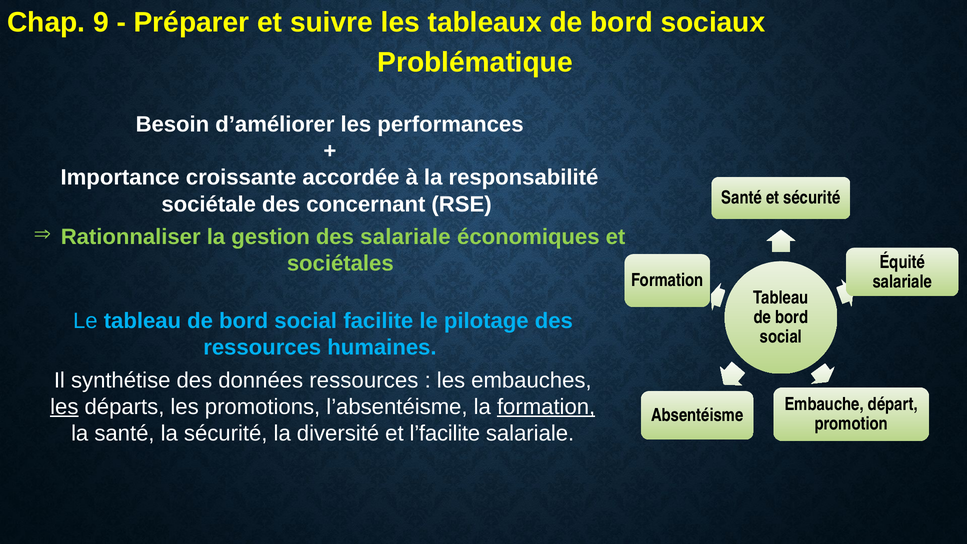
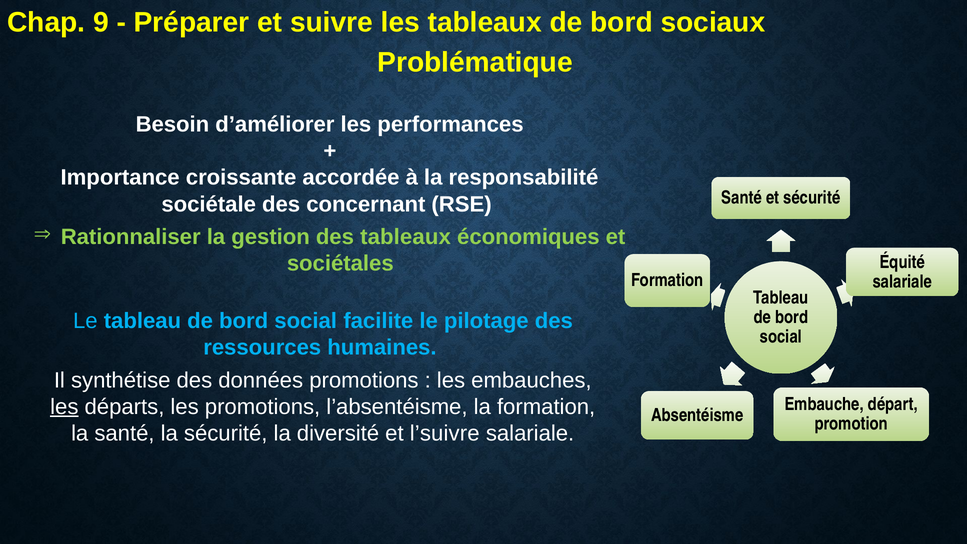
des salariale: salariale -> tableaux (405, 237)
données ressources: ressources -> promotions (364, 380)
formation underline: present -> none (546, 407)
l’facilite: l’facilite -> l’suivre (445, 433)
